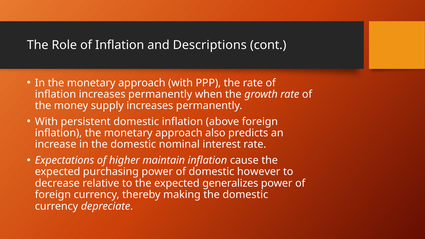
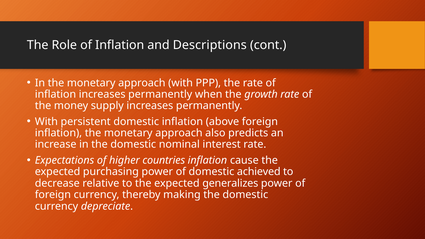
maintain: maintain -> countries (164, 160)
however: however -> achieved (259, 172)
